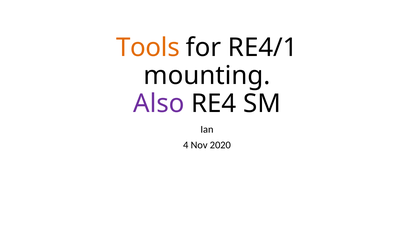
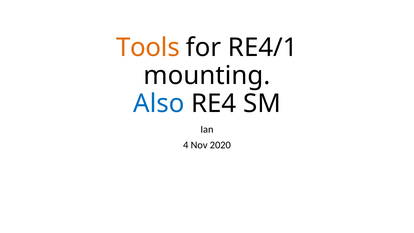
Also colour: purple -> blue (159, 103)
